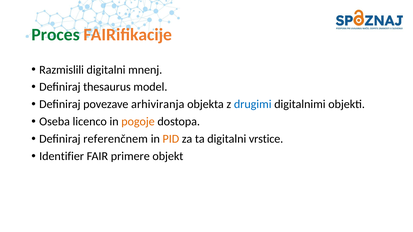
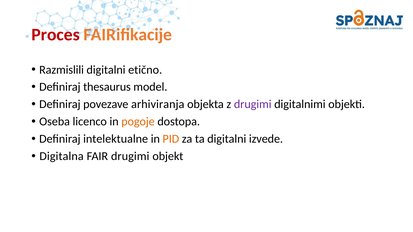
Proces colour: green -> red (56, 35)
mnenj: mnenj -> etično (145, 70)
drugimi colour: blue -> purple (253, 104)
referenčnem: referenčnem -> intelektualne (116, 139)
vrstice: vrstice -> izvede (266, 139)
Identifier: Identifier -> Digitalna (62, 156)
FAIR primere: primere -> drugimi (130, 156)
